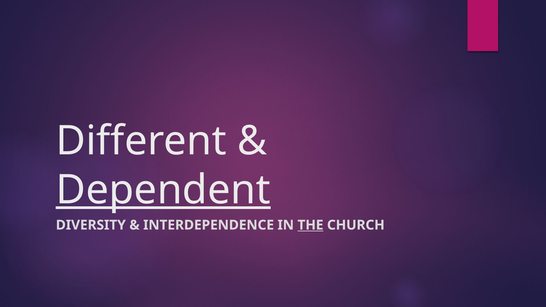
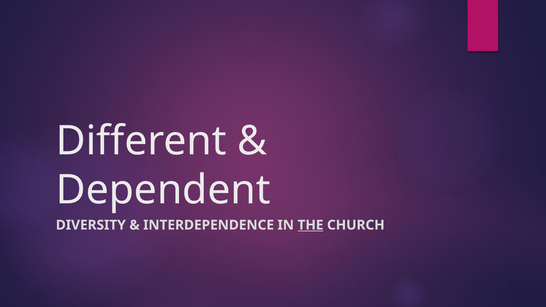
Dependent underline: present -> none (163, 190)
